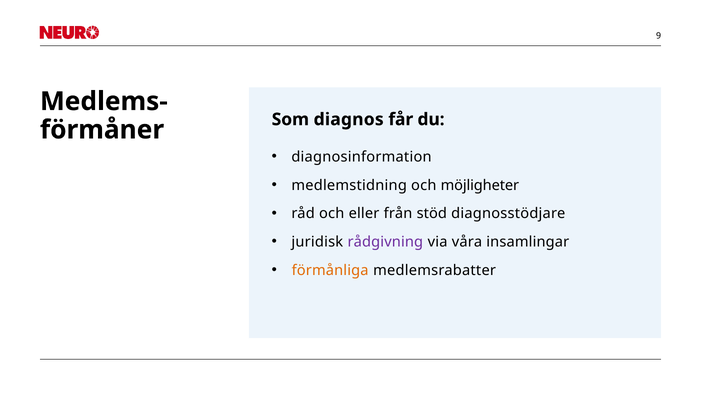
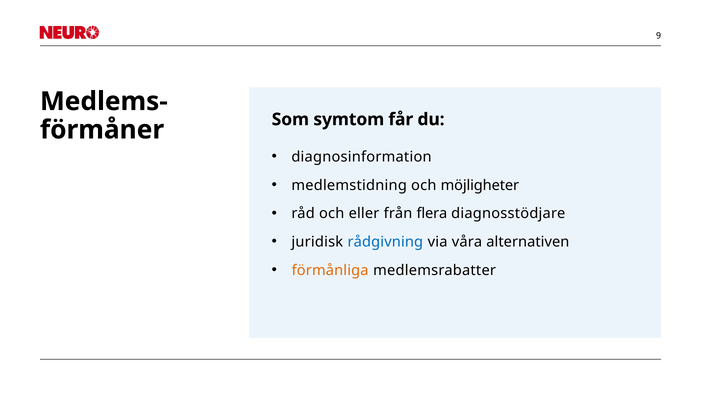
diagnos: diagnos -> symtom (349, 120)
stöd: stöd -> flera (432, 214)
rådgivning colour: purple -> blue (385, 242)
insamlingar: insamlingar -> alternativen (528, 242)
